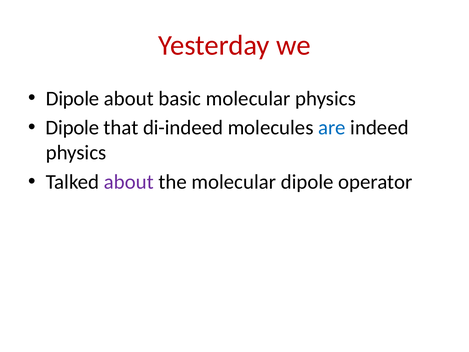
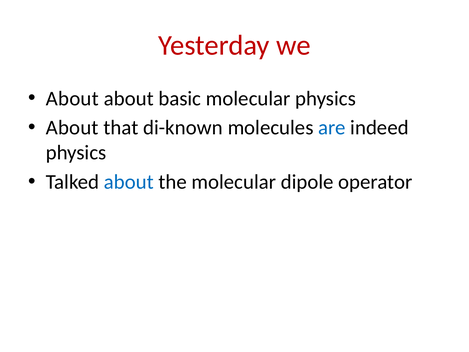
Dipole: Dipole -> About (72, 98)
Dipole: Dipole -> About (72, 128)
di-indeed: di-indeed -> di-known (183, 128)
about colour: purple -> blue (129, 182)
